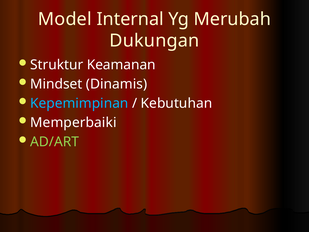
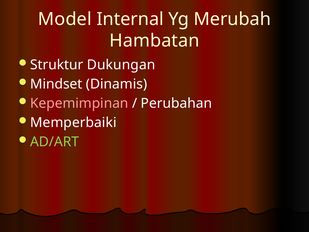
Dukungan: Dukungan -> Hambatan (154, 41)
Keamanan: Keamanan -> Dukungan (121, 65)
Kepemimpinan colour: light blue -> pink (79, 103)
Kebutuhan: Kebutuhan -> Perubahan (176, 103)
